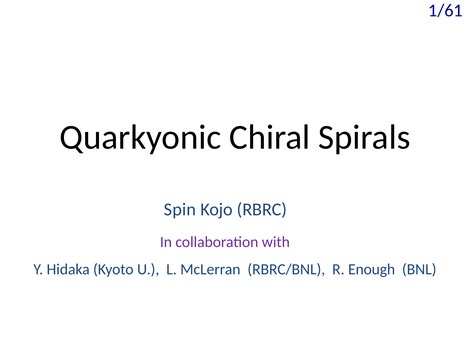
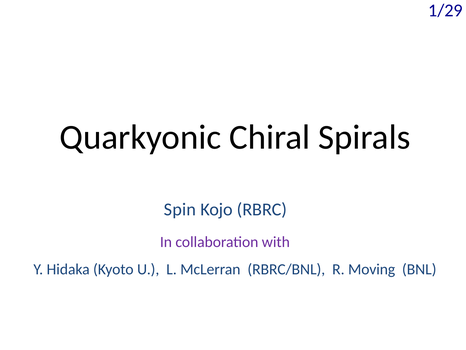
1/61: 1/61 -> 1/29 (446, 11)
Enough: Enough -> Moving (372, 269)
